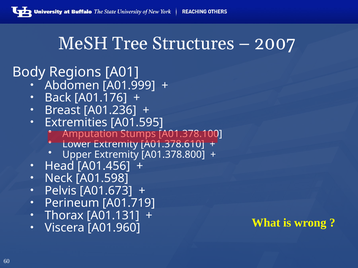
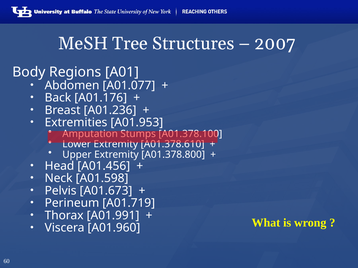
A01.999: A01.999 -> A01.077 (129, 86)
A01.595: A01.595 -> A01.953 (137, 123)
A01.131: A01.131 -> A01.991 (113, 216)
